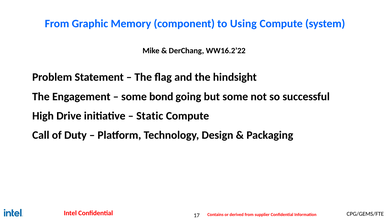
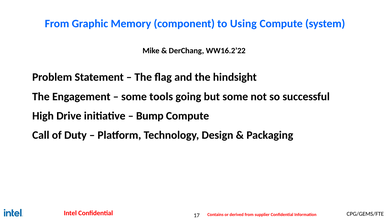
bond: bond -> tools (161, 97)
Static: Static -> Bump (150, 116)
